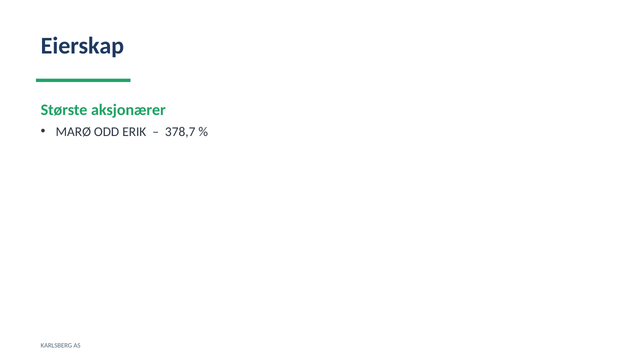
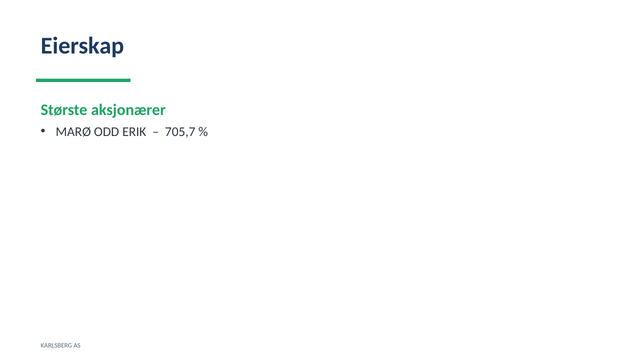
378,7: 378,7 -> 705,7 (180, 132)
